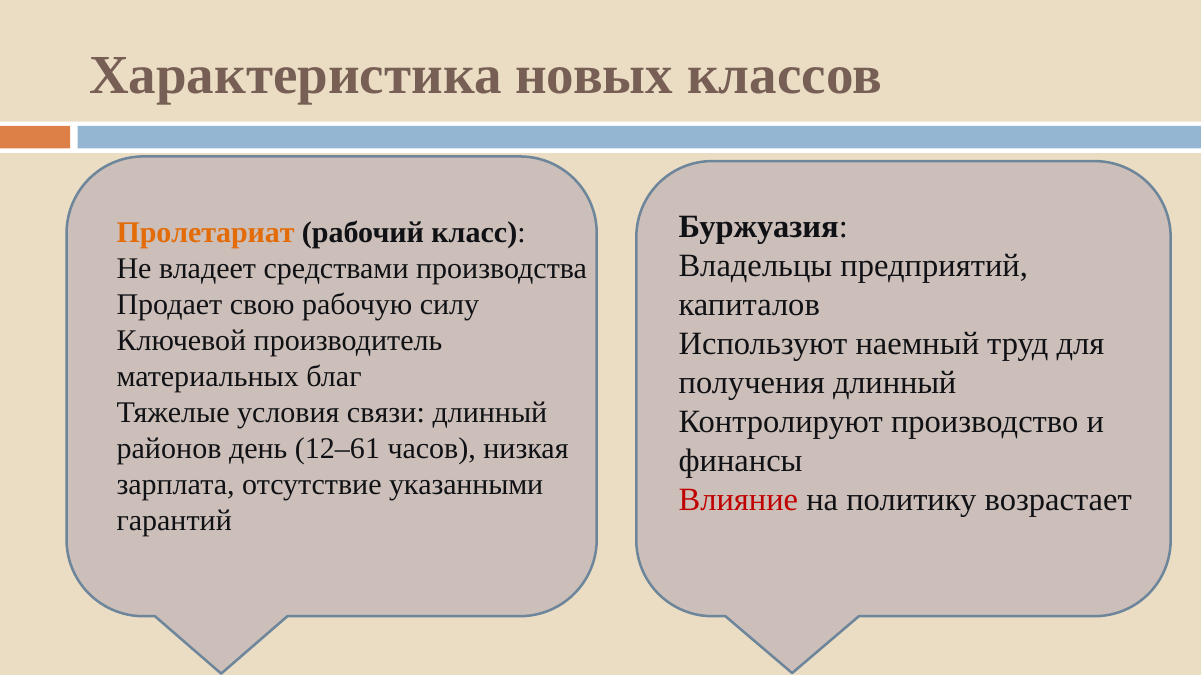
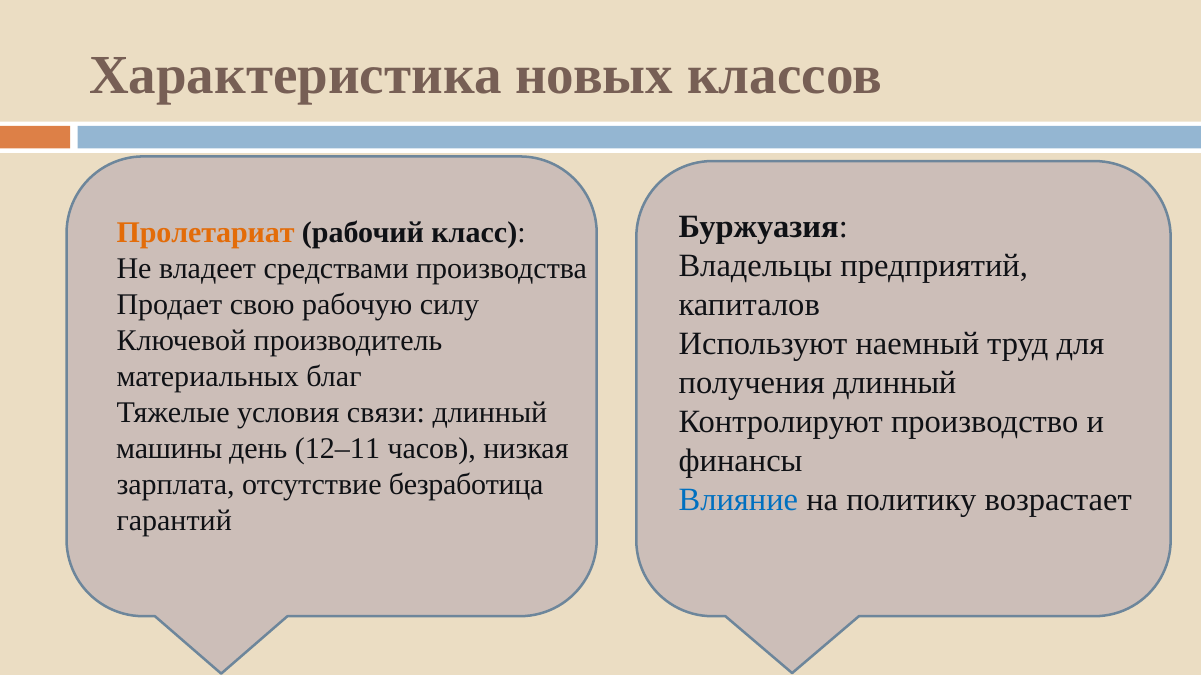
районов: районов -> машины (169, 449)
12–61: 12–61 -> 12–11 (337, 449)
указанными: указанными -> безработица (466, 485)
Влияние colour: red -> blue (738, 500)
